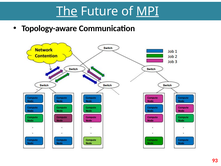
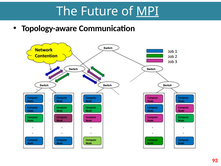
The underline: present -> none (67, 11)
